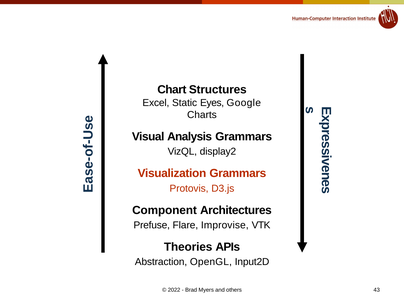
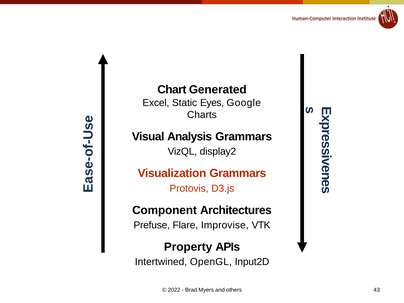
Structures: Structures -> Generated (218, 90)
Theories: Theories -> Property (188, 247)
Abstraction: Abstraction -> Intertwined (161, 262)
